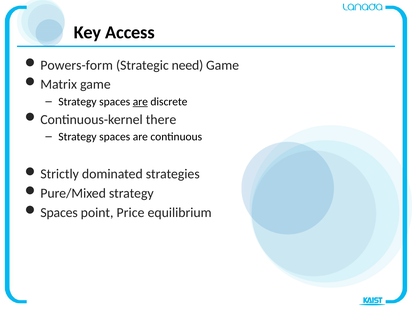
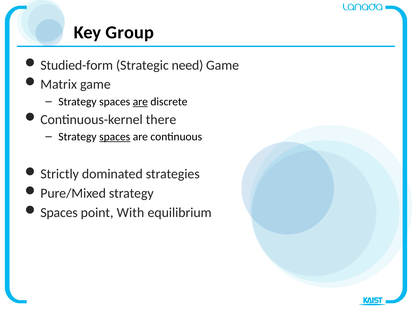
Access: Access -> Group (130, 32)
Powers-form: Powers-form -> Studied-form (77, 65)
spaces underline: none -> present (115, 137)
Price: Price -> With (130, 213)
